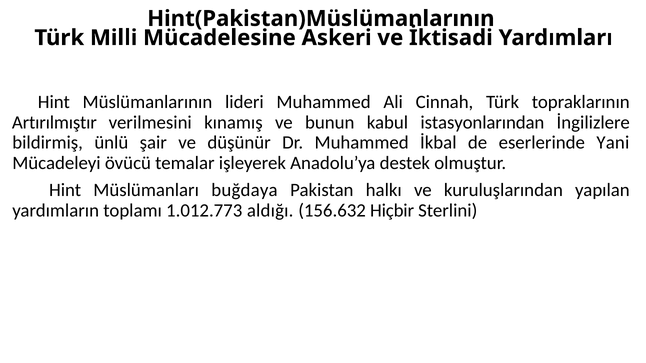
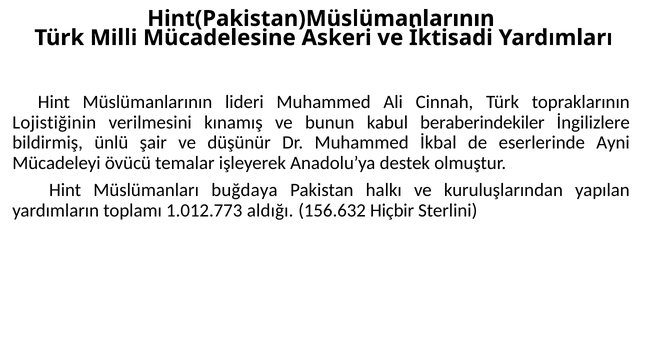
Artırılmıştır: Artırılmıştır -> Lojistiğinin (54, 123)
istasyonlarından: istasyonlarından -> beraberindekiler (482, 123)
Yani: Yani -> Ayni (613, 143)
